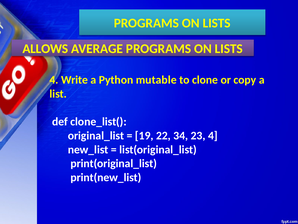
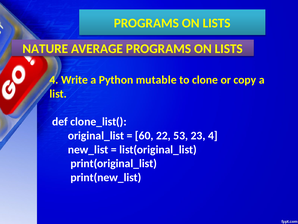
ALLOWS: ALLOWS -> NATURE (45, 49)
19: 19 -> 60 (144, 135)
34: 34 -> 53 (181, 135)
